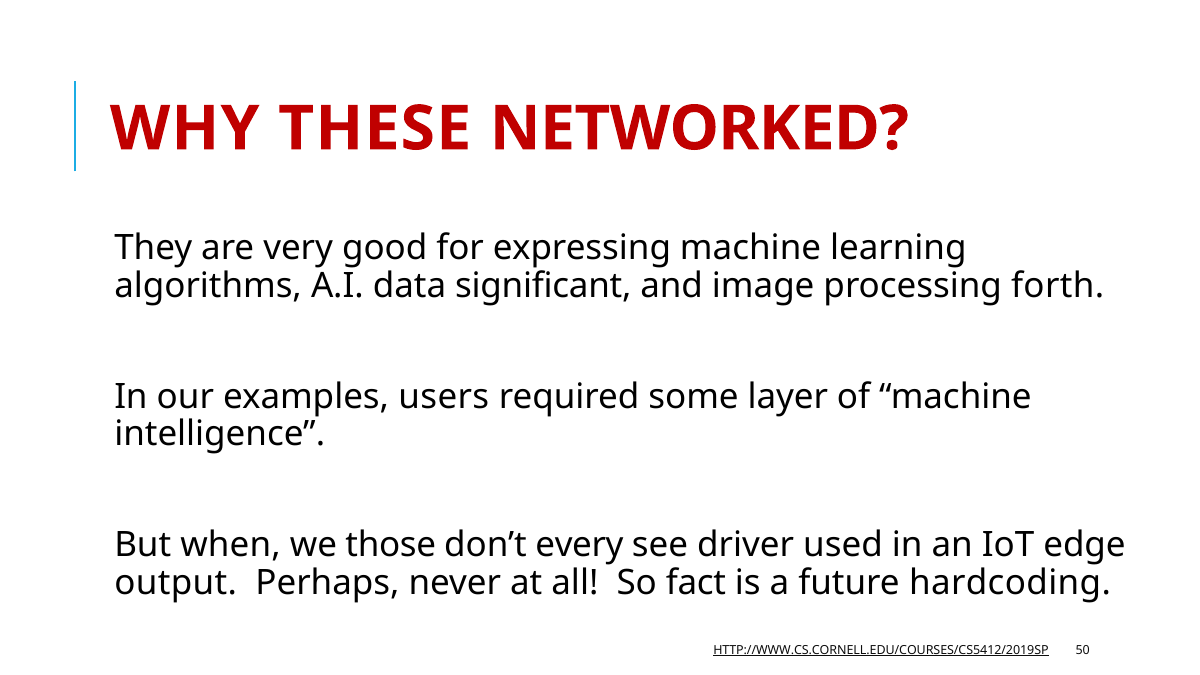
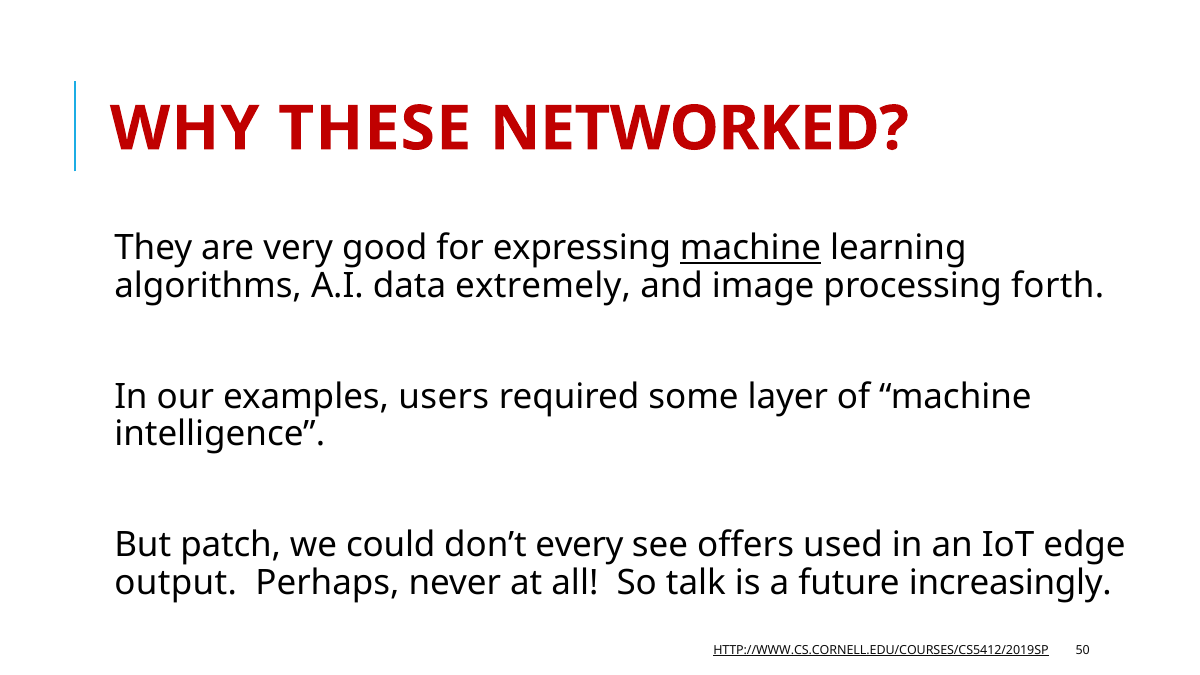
machine underline: none -> present (751, 248)
significant: significant -> extremely (543, 286)
when: when -> patch (231, 545)
those: those -> could (391, 545)
driver: driver -> offers (746, 545)
fact: fact -> talk (696, 583)
hardcoding: hardcoding -> increasingly (1010, 583)
